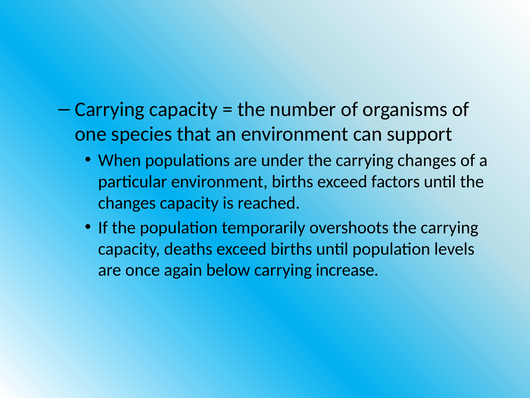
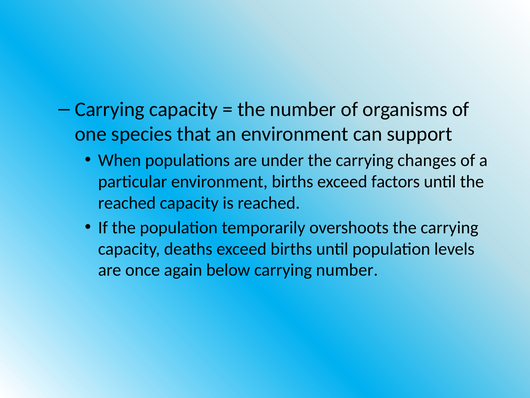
changes: changes -> reached (127, 203)
carrying increase: increase -> number (347, 270)
